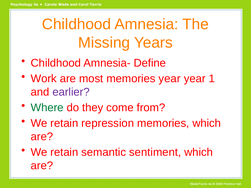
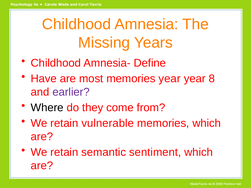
Work: Work -> Have (44, 79)
1: 1 -> 8 (212, 79)
Where colour: green -> black (47, 108)
repression: repression -> vulnerable (108, 123)
